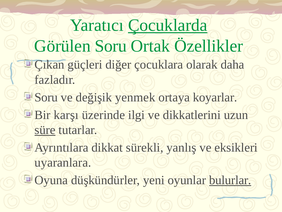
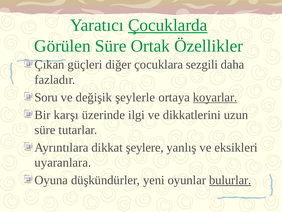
Görülen Soru: Soru -> Süre (111, 46)
olarak: olarak -> sezgili (202, 64)
yenmek: yenmek -> şeylerle (135, 97)
koyarlar underline: none -> present (215, 97)
süre underline: present -> none (45, 130)
sürekli: sürekli -> şeylere (145, 147)
